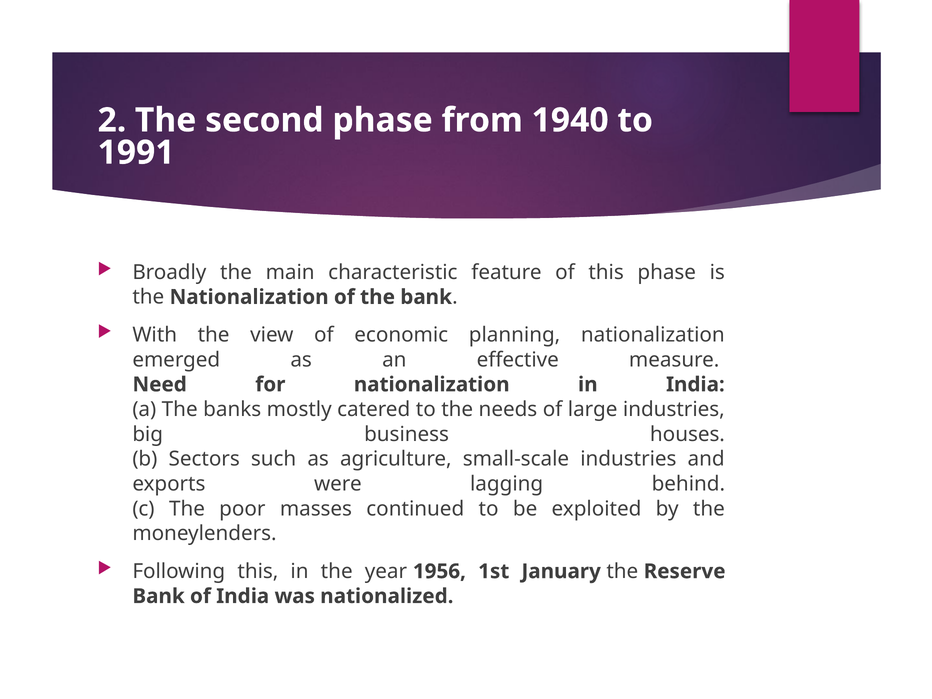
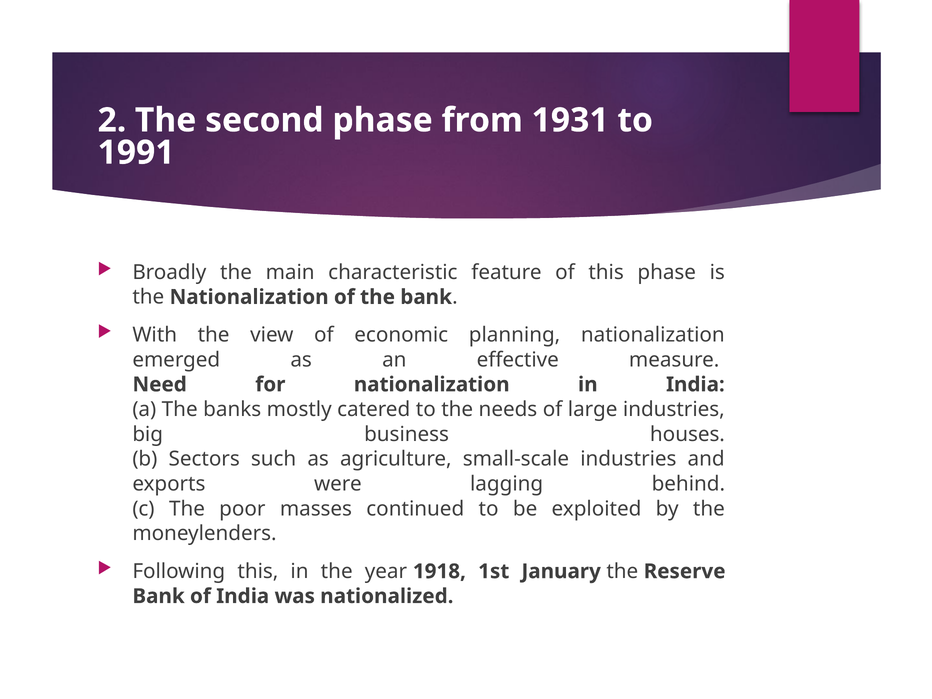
1940: 1940 -> 1931 (570, 120)
1956: 1956 -> 1918 (439, 571)
